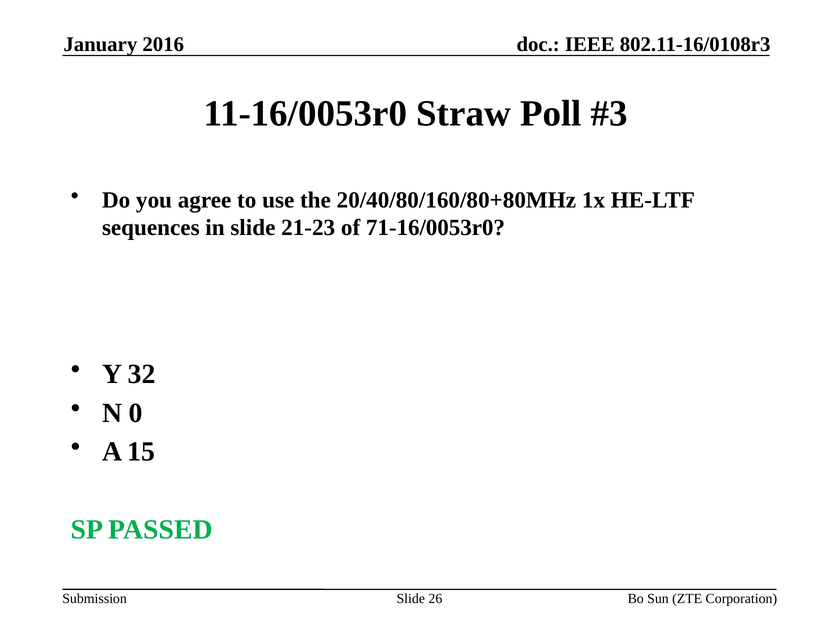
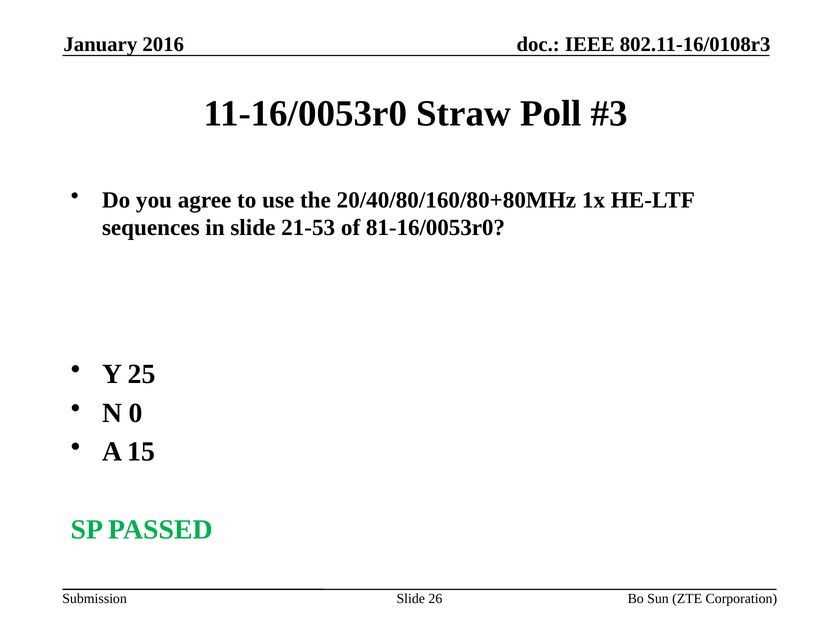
21-23: 21-23 -> 21-53 (308, 228)
71-16/0053r0: 71-16/0053r0 -> 81-16/0053r0 (435, 228)
32: 32 -> 25 (142, 374)
